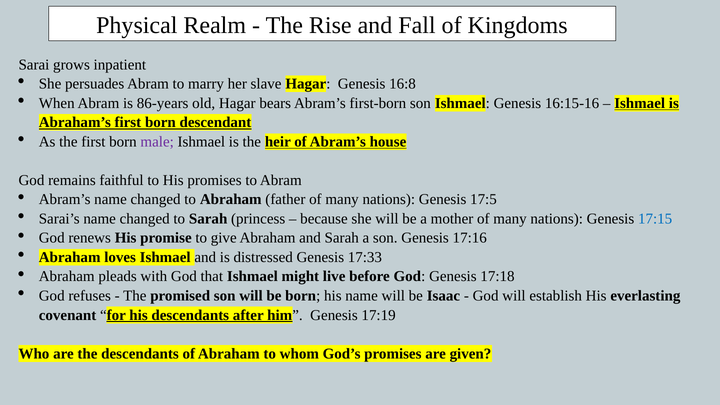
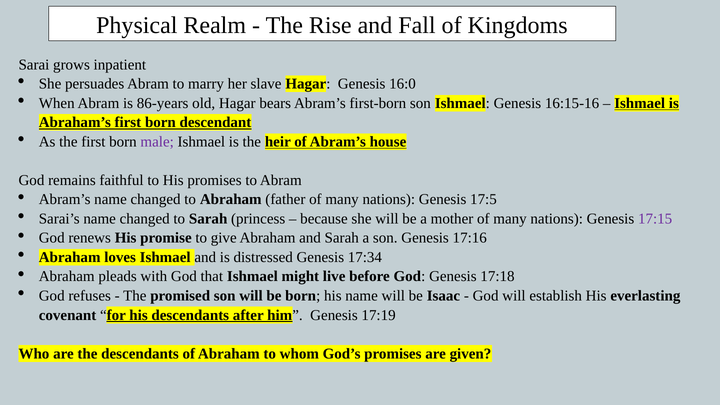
16:8: 16:8 -> 16:0 (402, 84)
17:15 colour: blue -> purple (655, 219)
17:33: 17:33 -> 17:34 (365, 257)
